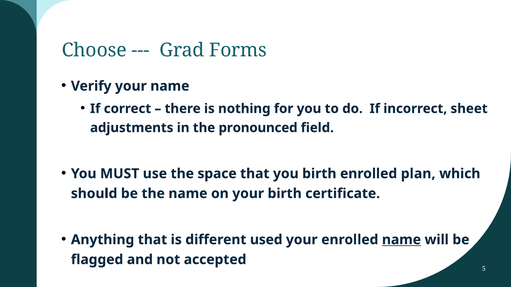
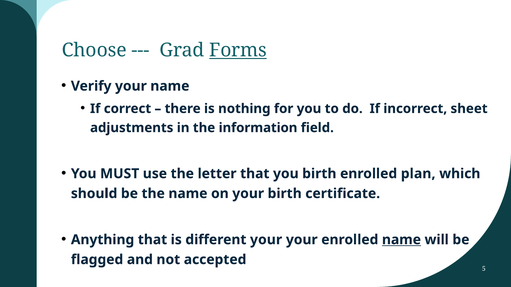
Forms underline: none -> present (238, 50)
pronounced: pronounced -> information (258, 128)
space: space -> letter (217, 174)
different used: used -> your (266, 240)
